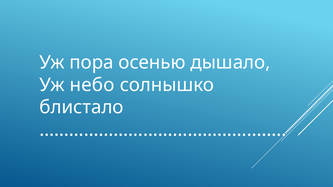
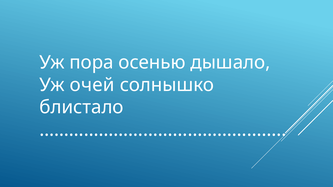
небо: небо -> очей (92, 85)
